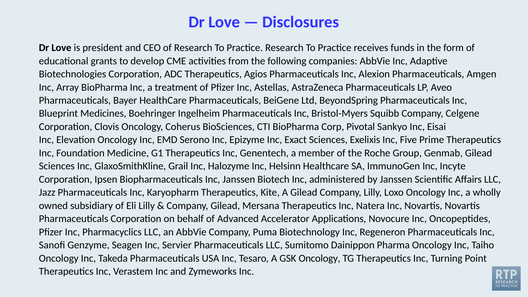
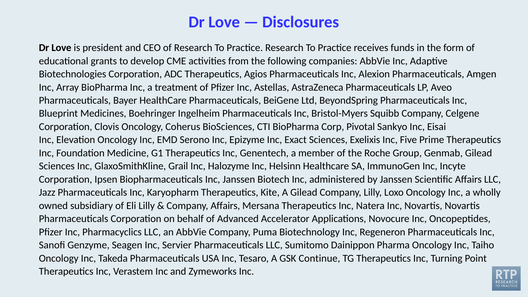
Company Gilead: Gilead -> Affairs (225, 206)
GSK Oncology: Oncology -> Continue (319, 258)
